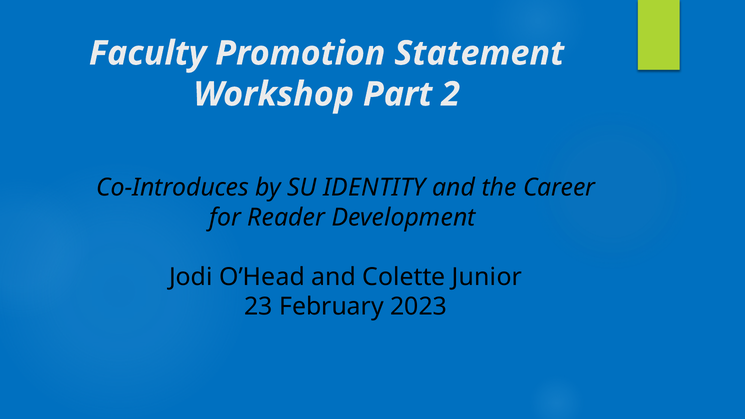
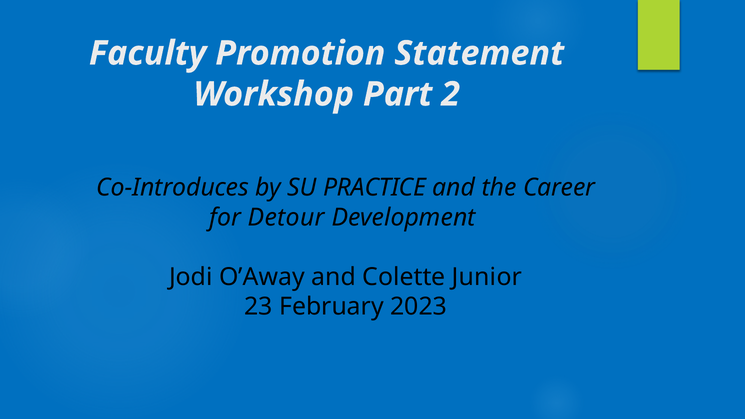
IDENTITY: IDENTITY -> PRACTICE (375, 188)
Reader: Reader -> Detour (286, 217)
O’Head: O’Head -> O’Away (262, 277)
